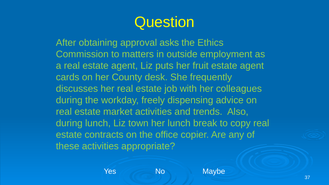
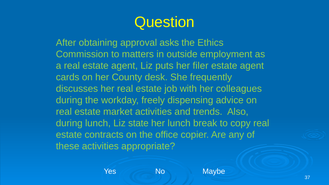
fruit: fruit -> filer (201, 66)
town: town -> state (138, 123)
